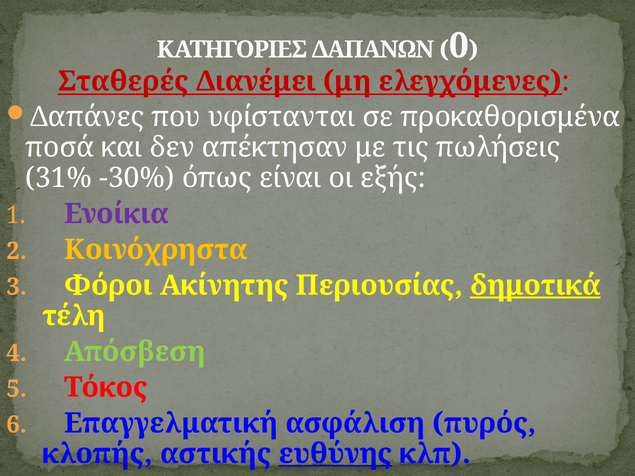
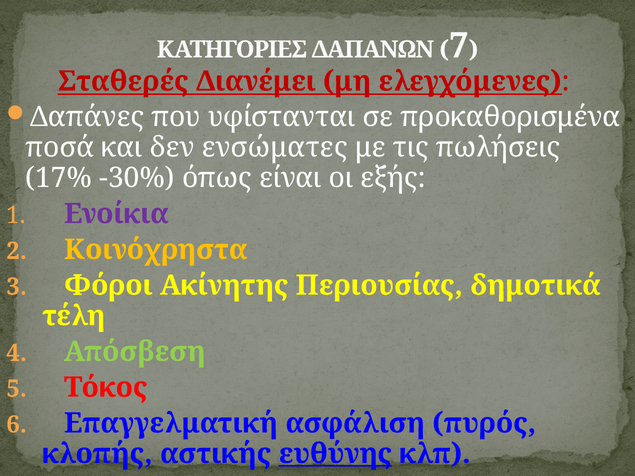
0: 0 -> 7 (459, 46)
απέκτησαν: απέκτησαν -> ενσώματες (275, 148)
31%: 31% -> 17% (59, 178)
δημοτικά underline: present -> none (535, 286)
